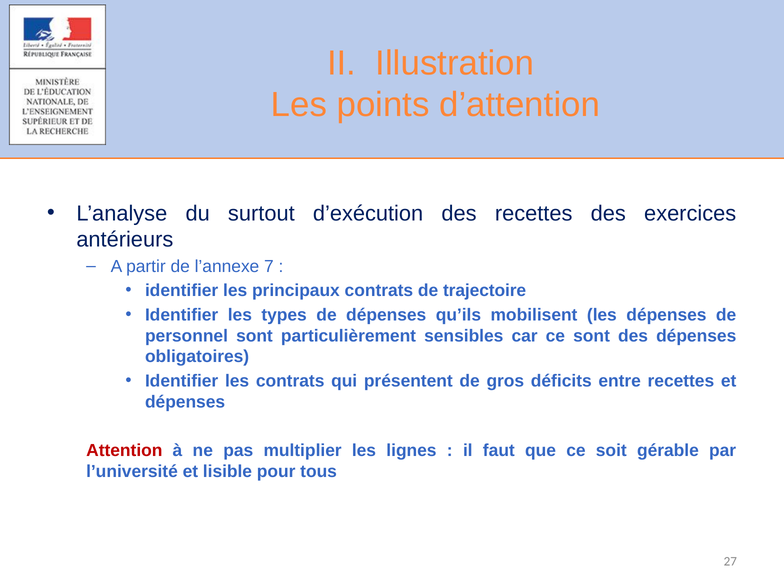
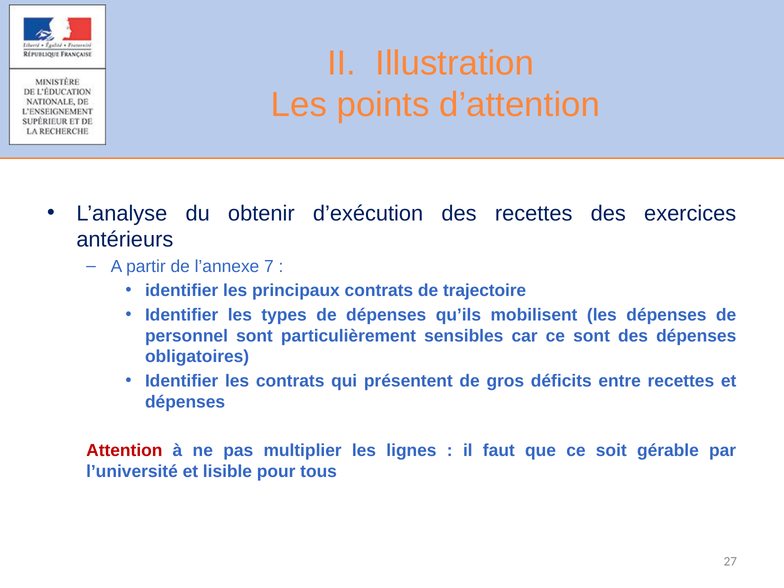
surtout: surtout -> obtenir (261, 213)
